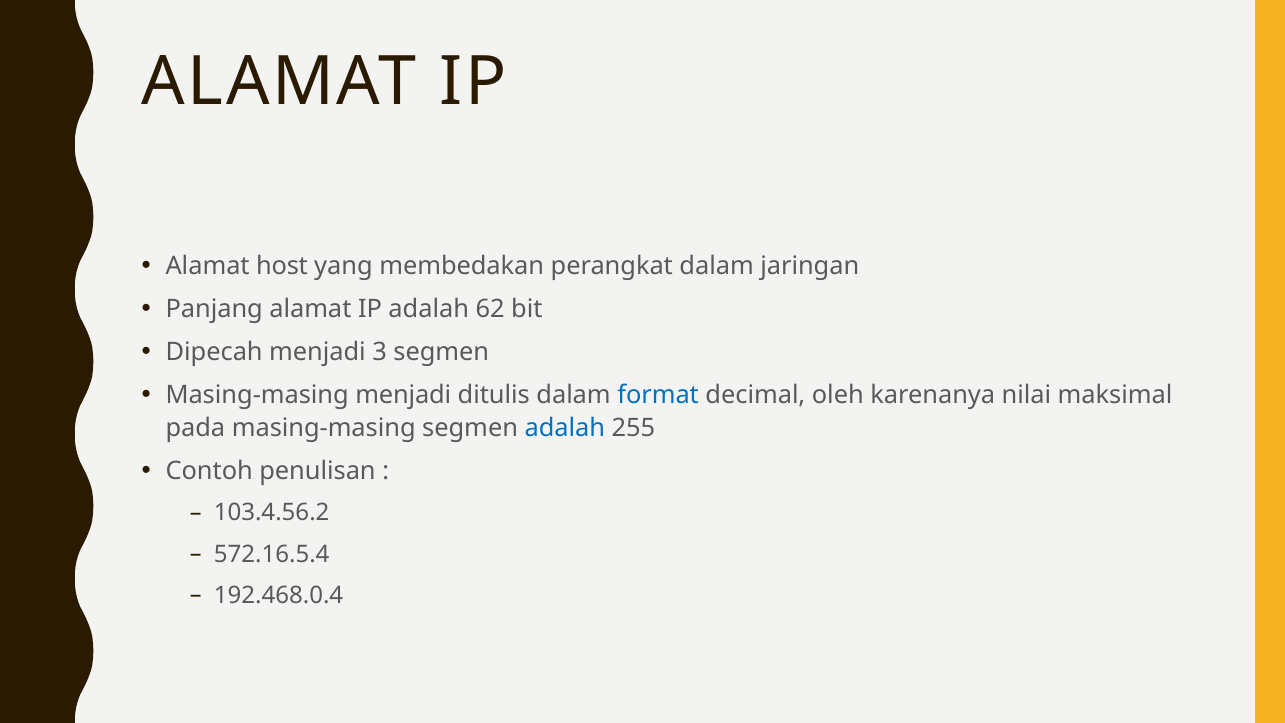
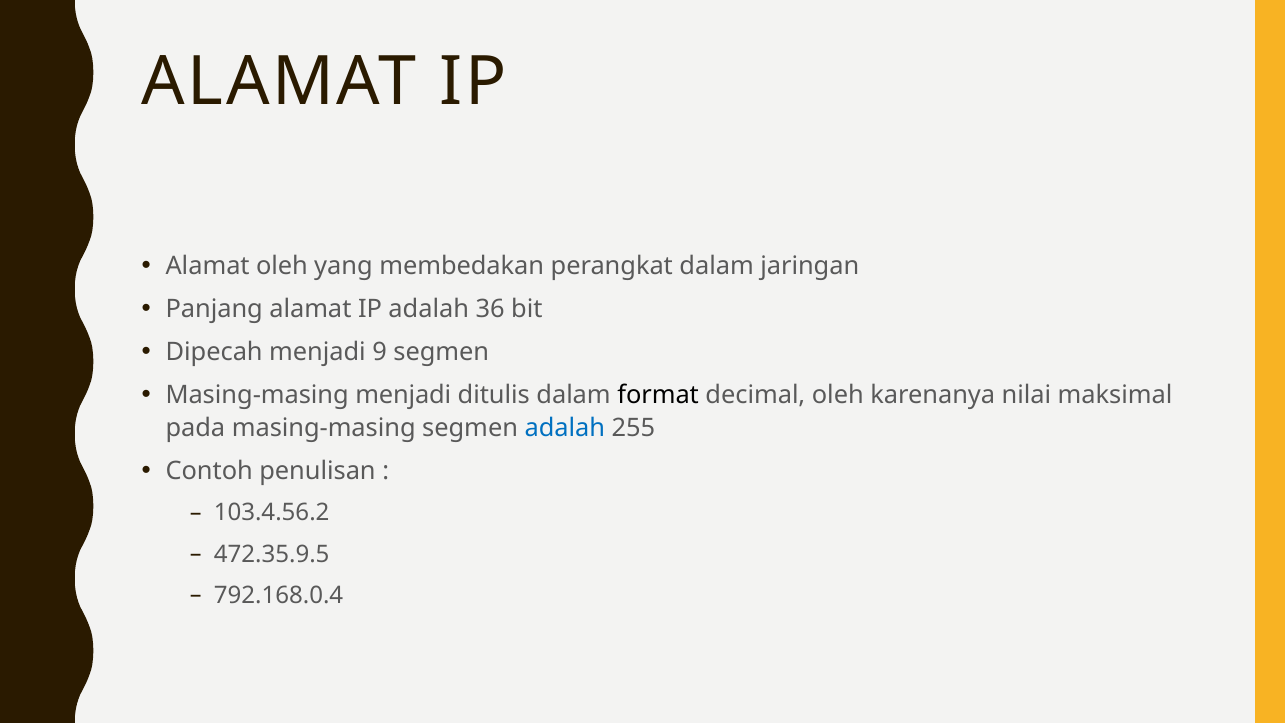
Alamat host: host -> oleh (282, 266)
62: 62 -> 36 (490, 309)
3: 3 -> 9 (380, 352)
format colour: blue -> black (658, 395)
572.16.5.4: 572.16.5.4 -> 472.35.9.5 (272, 554)
192.468.0.4: 192.468.0.4 -> 792.168.0.4 (279, 595)
